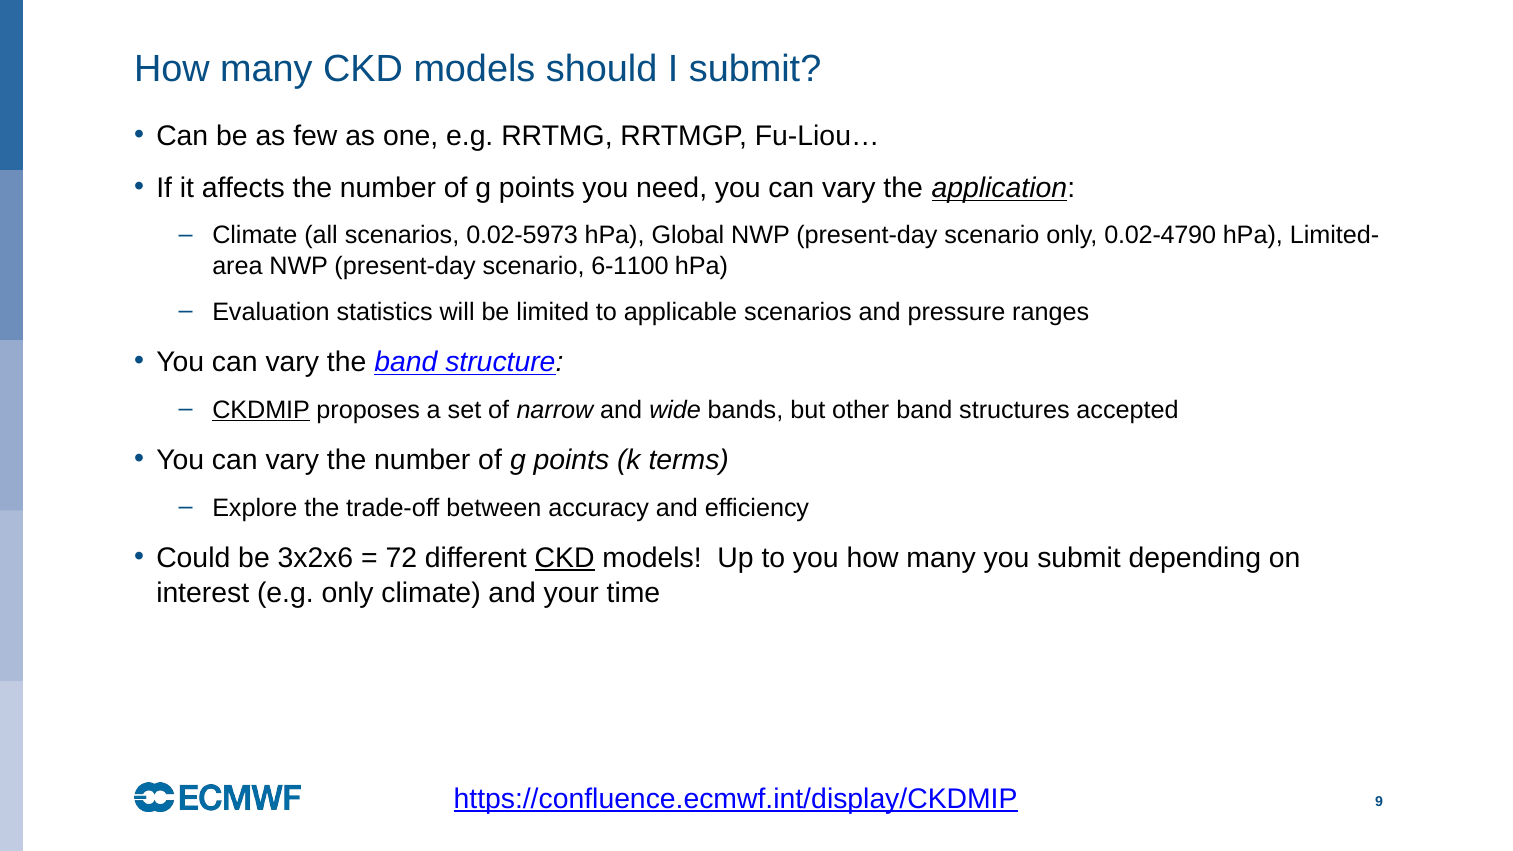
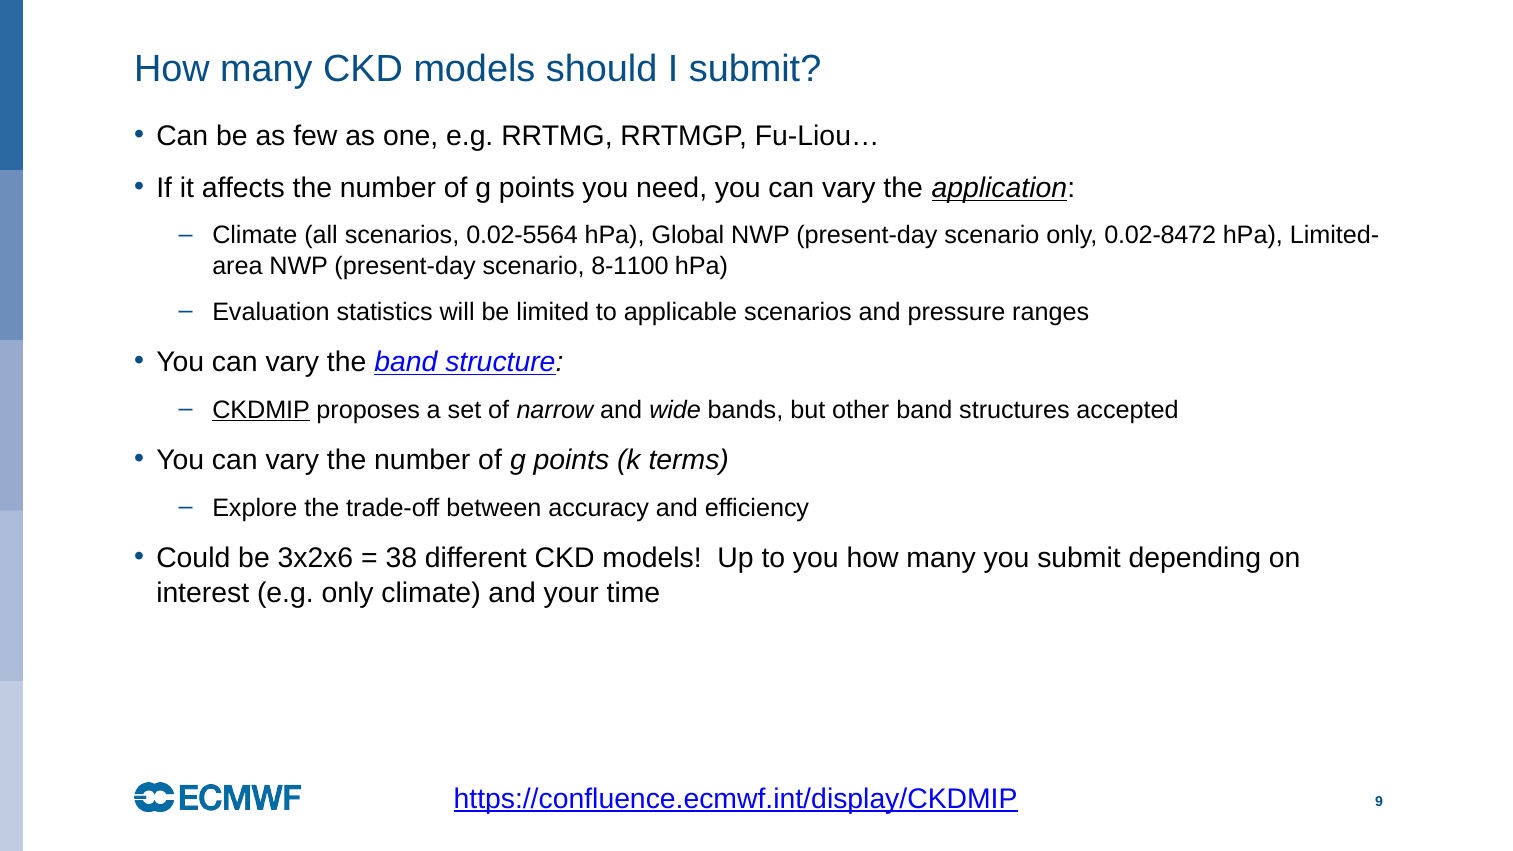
0.02-5973: 0.02-5973 -> 0.02-5564 (522, 236)
0.02-4790: 0.02-4790 -> 0.02-8472 (1160, 236)
6-1100: 6-1100 -> 8-1100 (630, 266)
72: 72 -> 38 (401, 558)
CKD underline: present -> none (565, 558)
